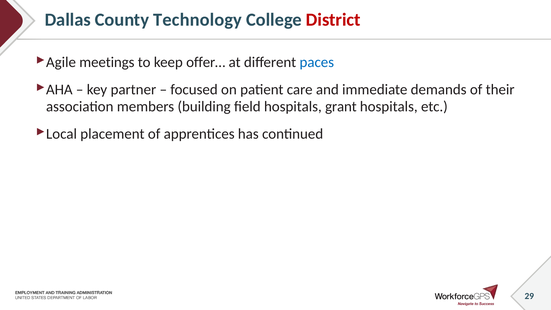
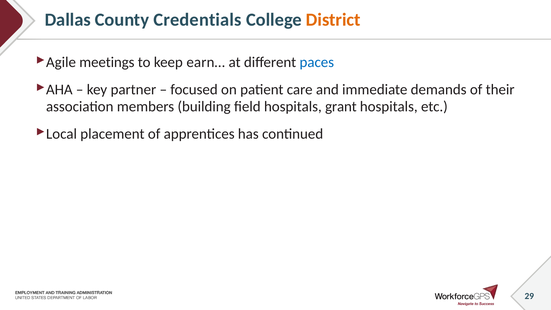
Technology: Technology -> Credentials (198, 20)
District colour: red -> orange (333, 20)
offer…: offer… -> earn… (206, 62)
